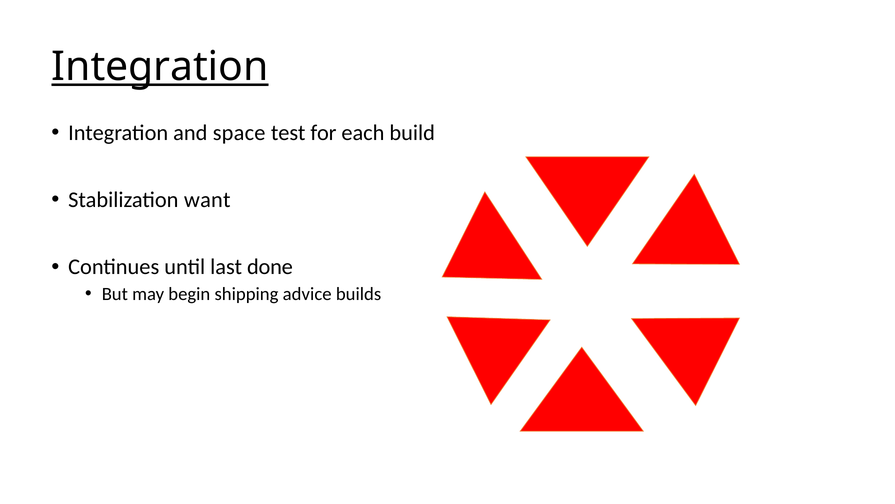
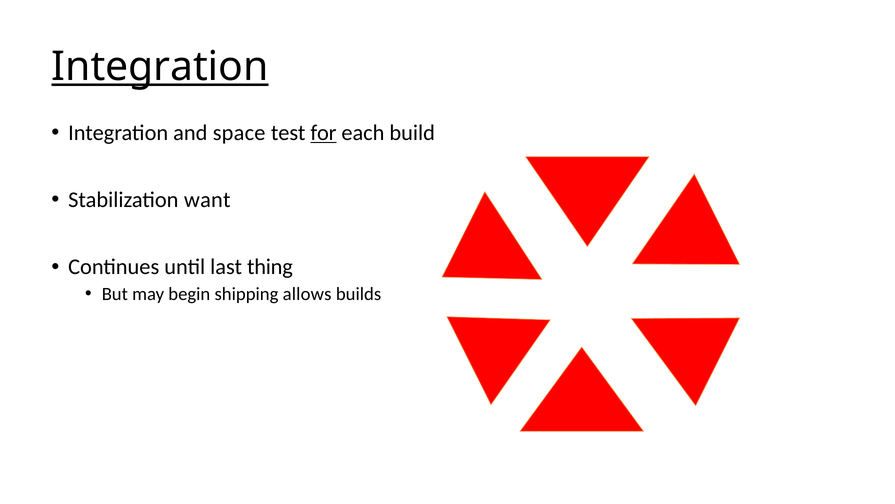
for underline: none -> present (323, 133)
done: done -> thing (270, 267)
advice: advice -> allows (307, 294)
